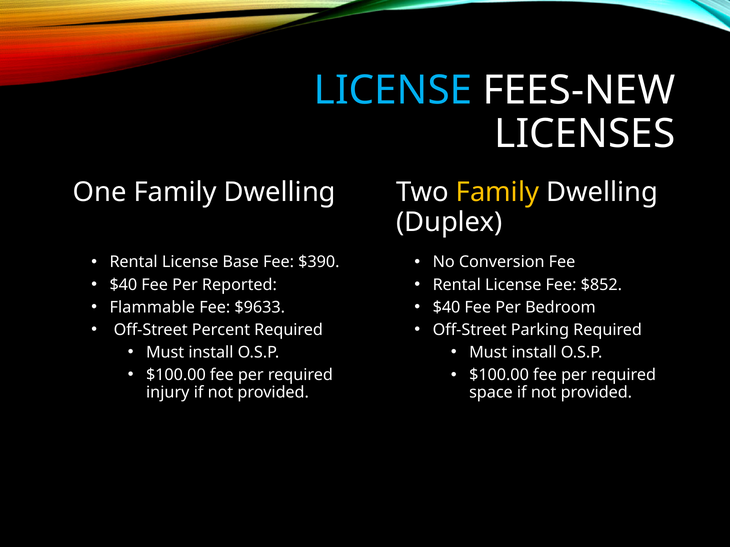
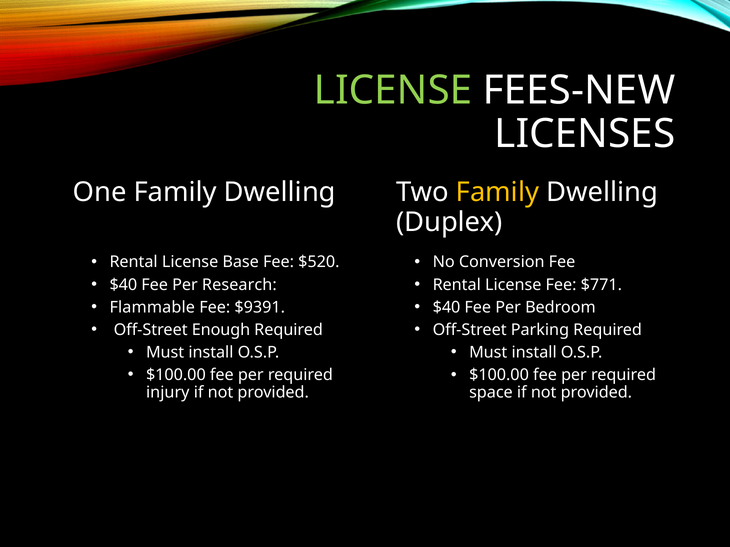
LICENSE colour: light blue -> light green (393, 90)
$390: $390 -> $520 (319, 262)
Reported: Reported -> Research (239, 285)
$852: $852 -> $771 (601, 285)
$9633: $9633 -> $9391 (260, 307)
Percent: Percent -> Enough (221, 330)
